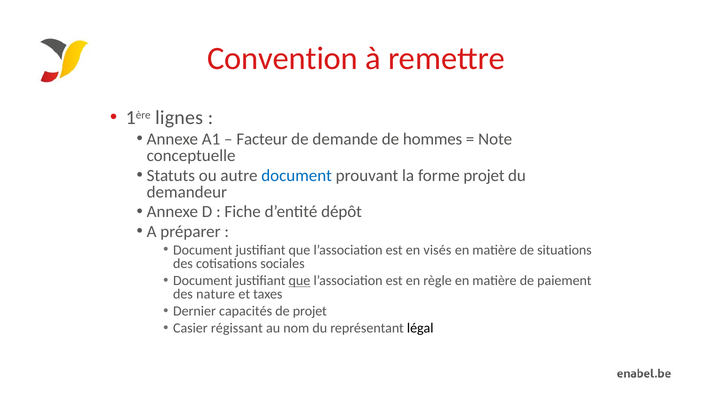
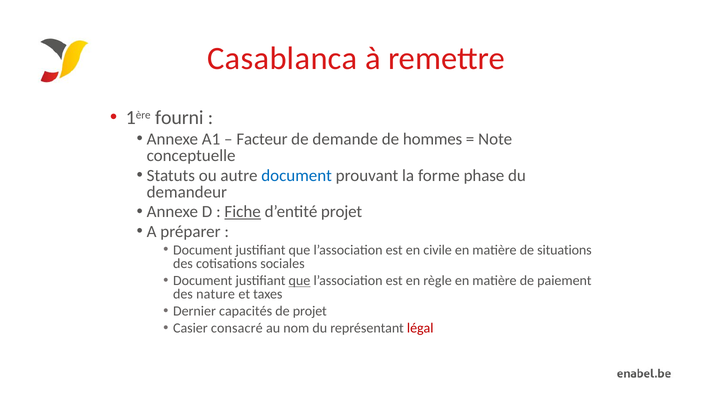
Convention: Convention -> Casablanca (282, 59)
lignes: lignes -> fourni (179, 118)
forme projet: projet -> phase (484, 176)
Fiche underline: none -> present (243, 212)
d’entité dépôt: dépôt -> projet (342, 212)
visés: visés -> civile (438, 250)
régissant: régissant -> consacré (237, 329)
légal colour: black -> red (420, 329)
